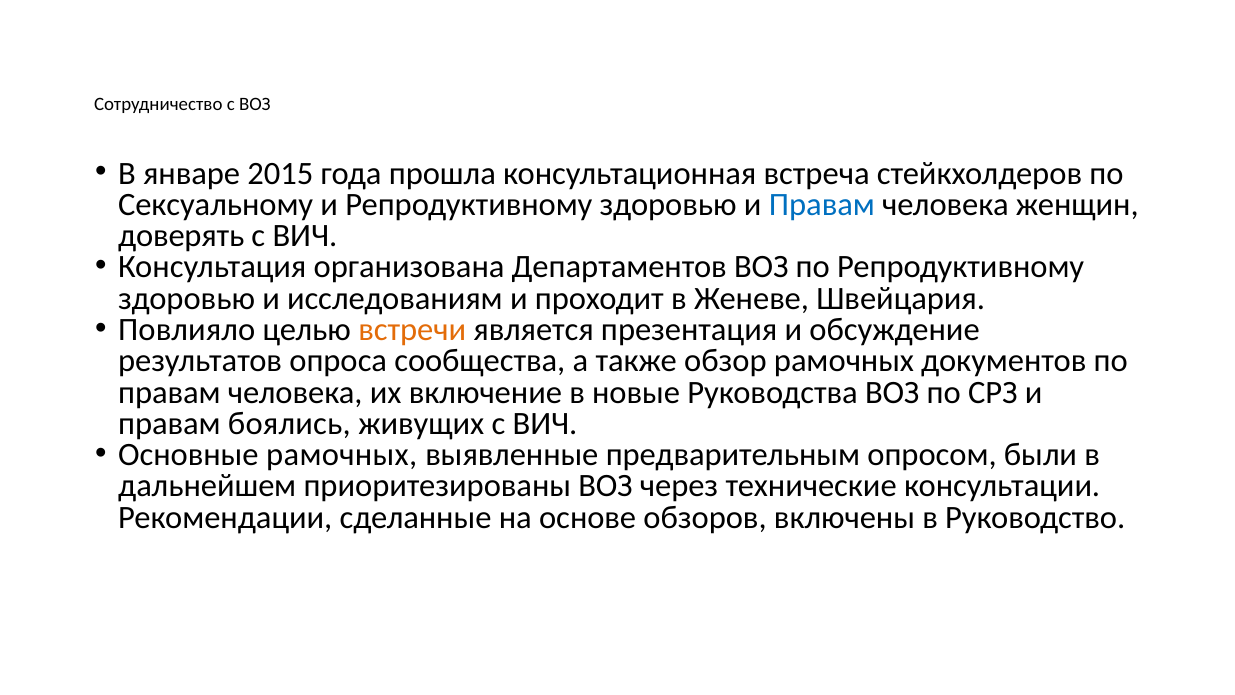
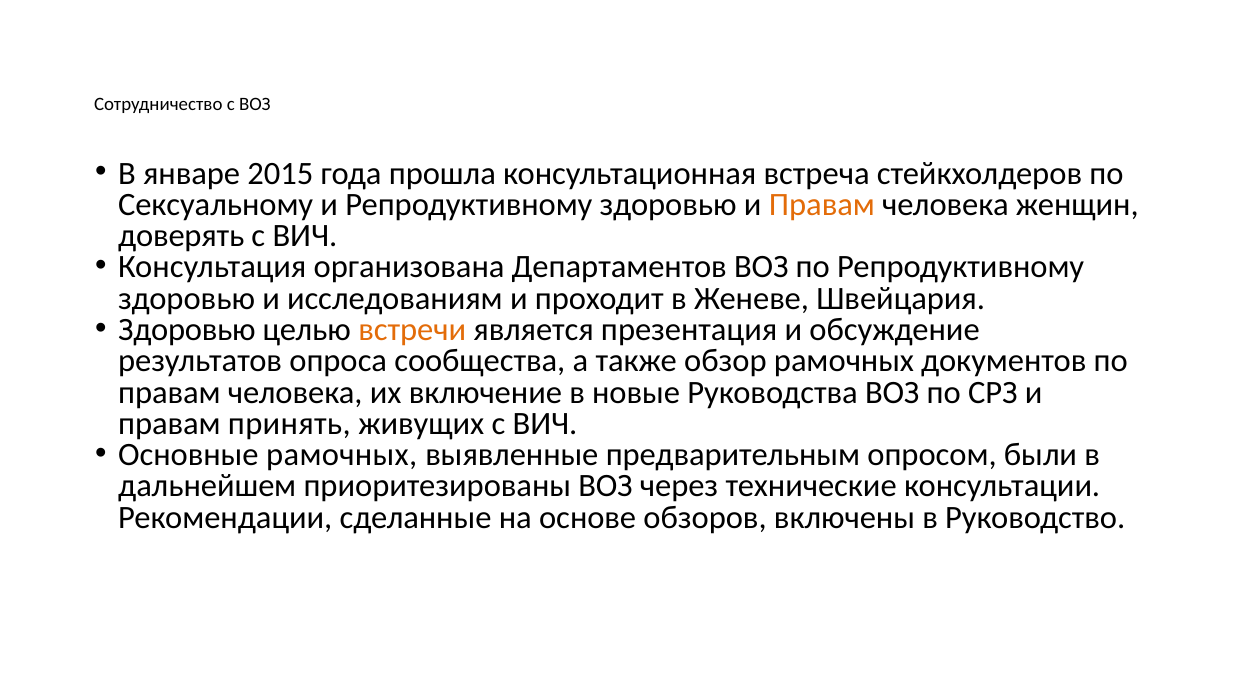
Правам colour: blue -> orange (822, 205)
Повлияло: Повлияло -> Здоровью (187, 330)
боялись: боялись -> принять (289, 423)
